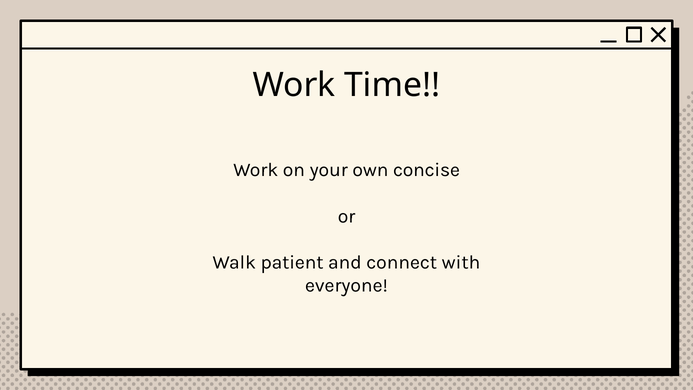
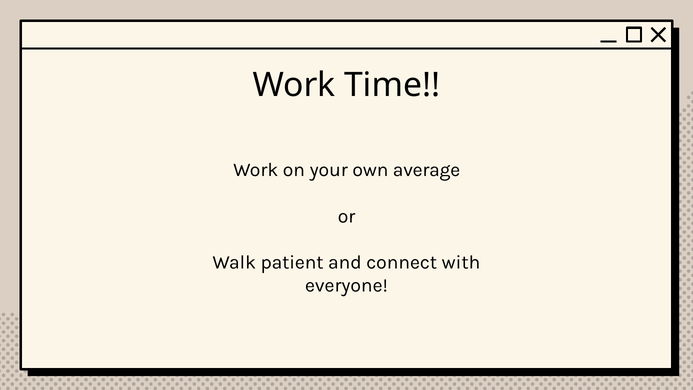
concise: concise -> average (427, 170)
